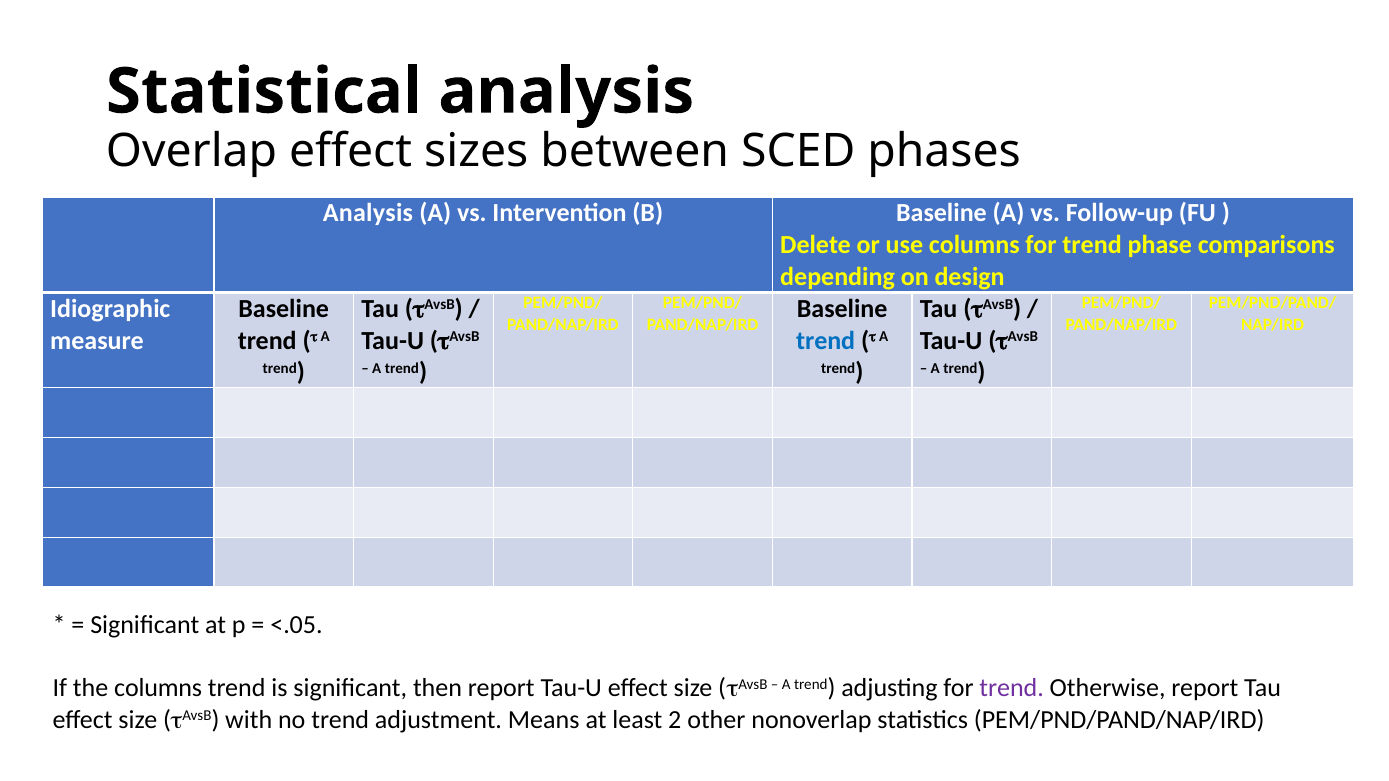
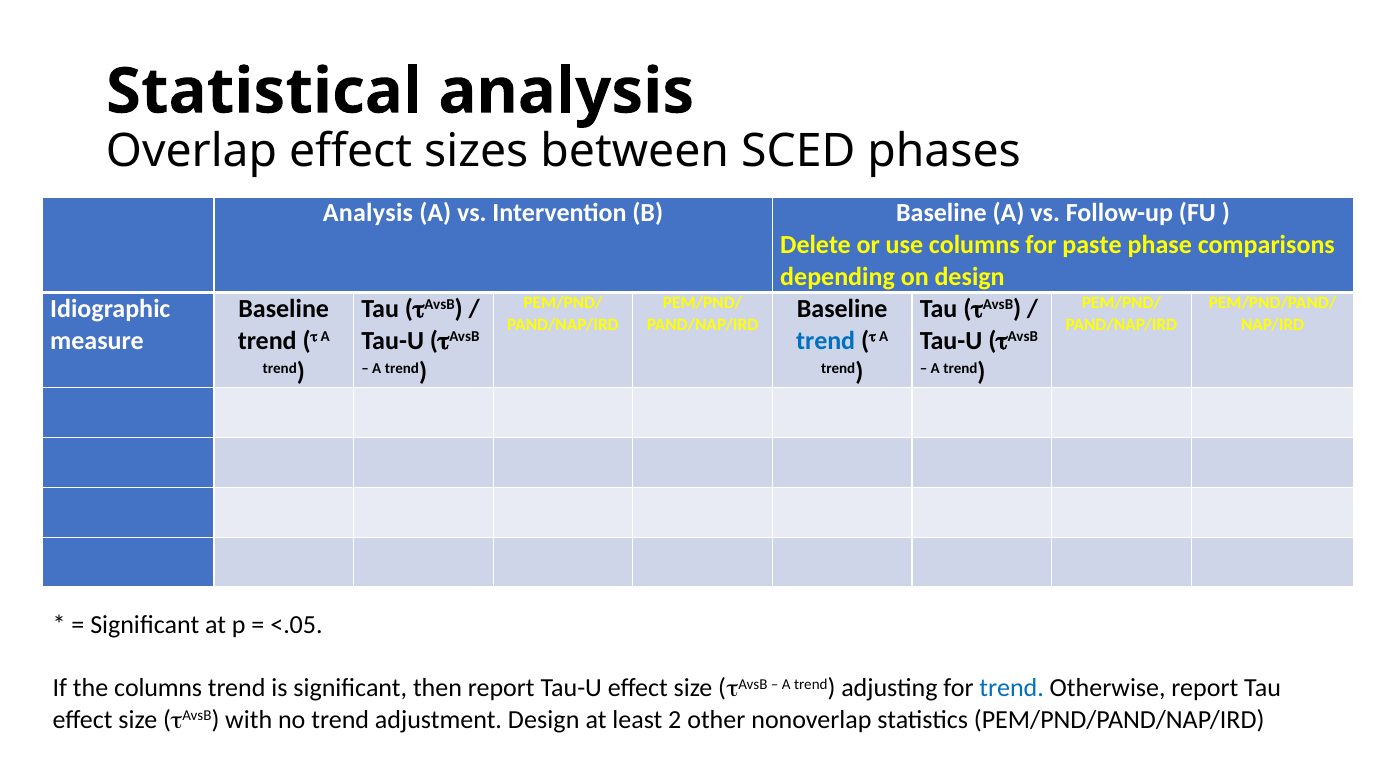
columns for trend: trend -> paste (1092, 245)
trend colour: purple -> blue (1012, 689)
adjustment Means: Means -> Design (544, 720)
